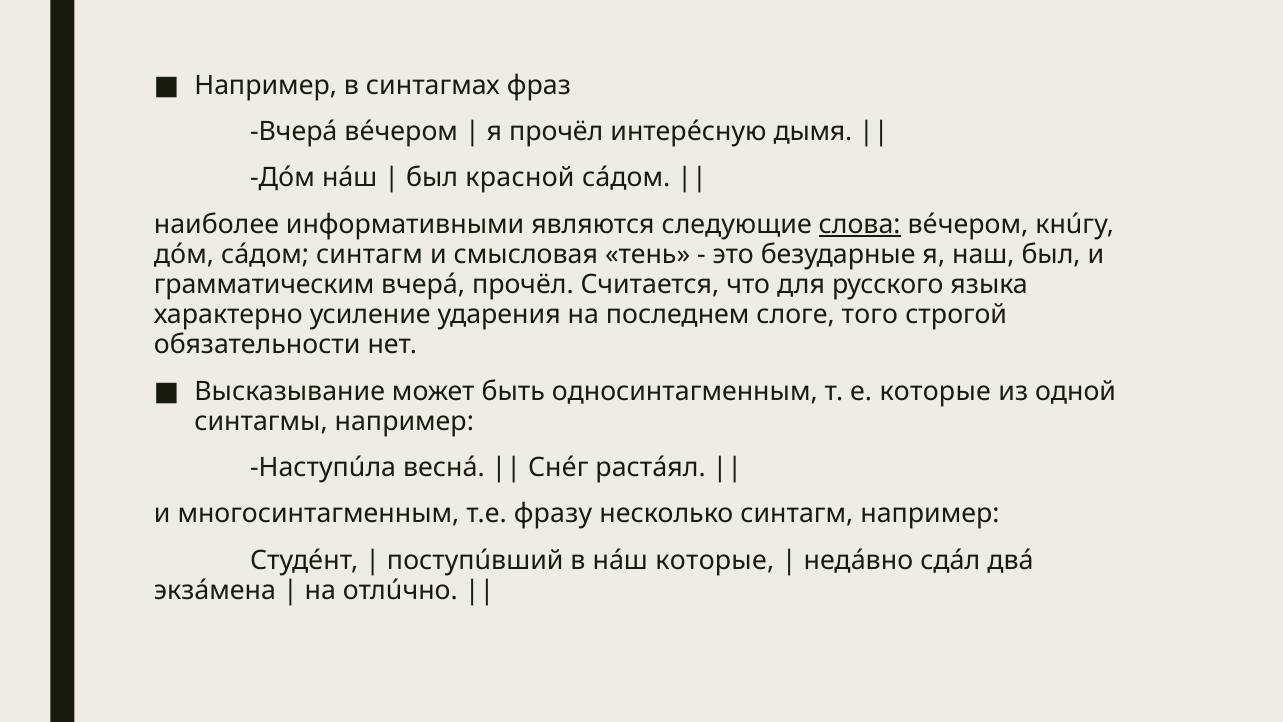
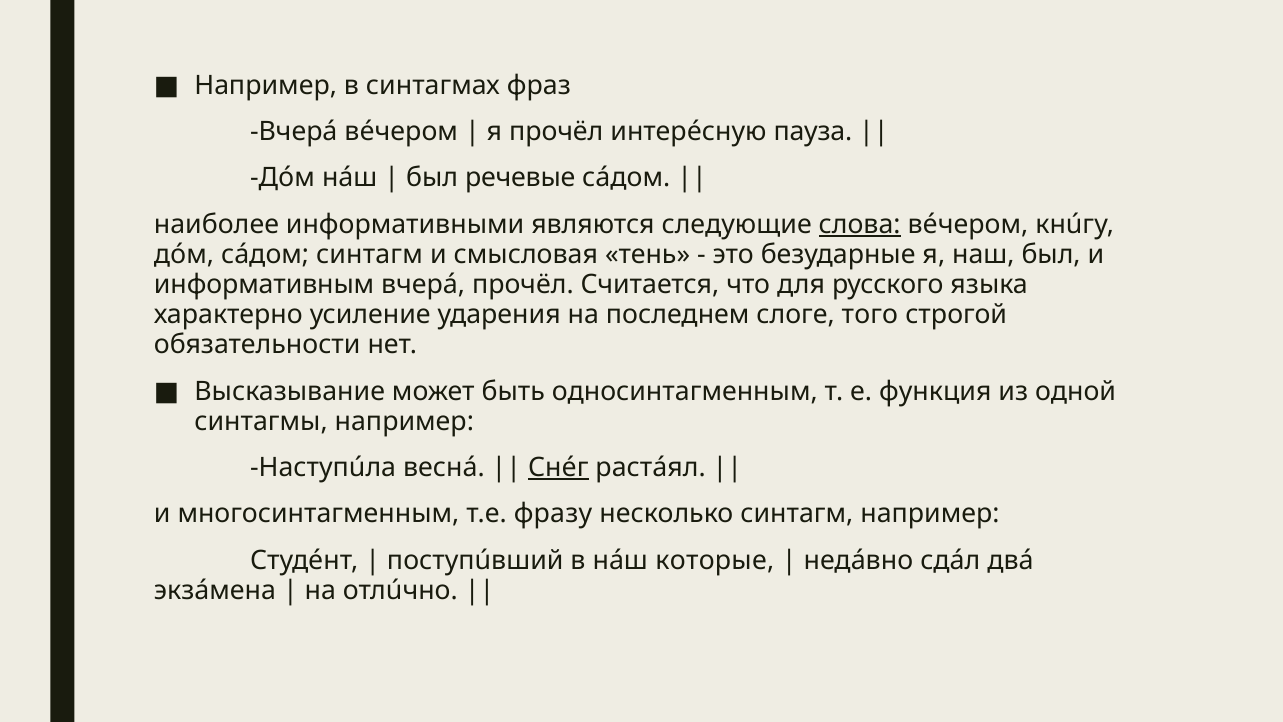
дымя: дымя -> пауза (813, 132)
красной: красной -> речевые (520, 178)
грамматическим: грамматическим -> информативным (264, 285)
е которые: которые -> функция (935, 391)
Снéг underline: none -> present (558, 468)
